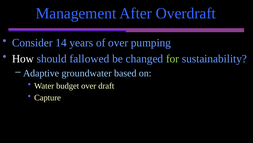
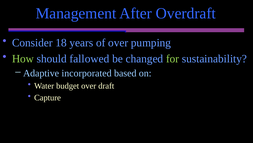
14: 14 -> 18 (61, 43)
How colour: white -> light green (23, 58)
groundwater: groundwater -> incorporated (87, 73)
